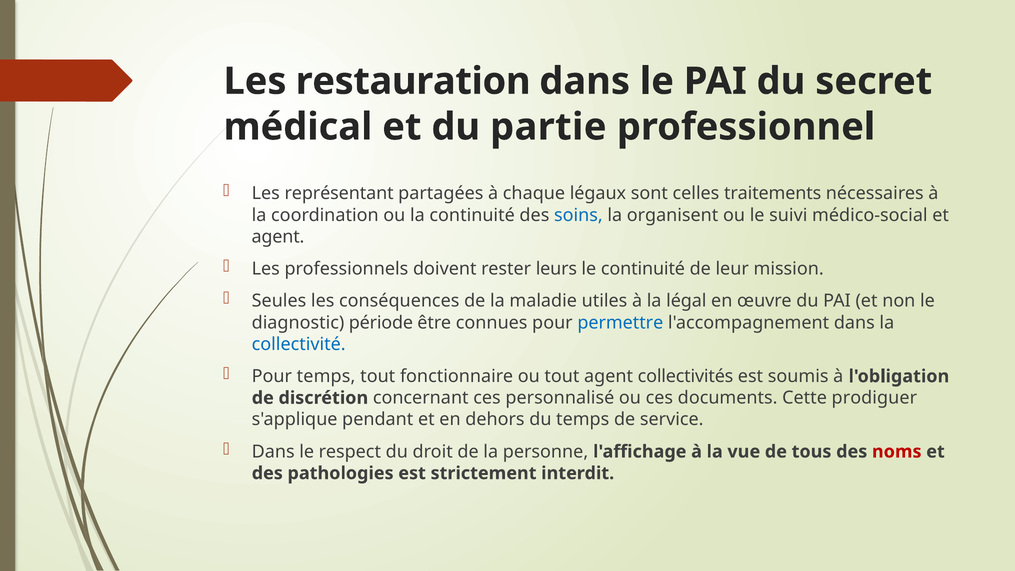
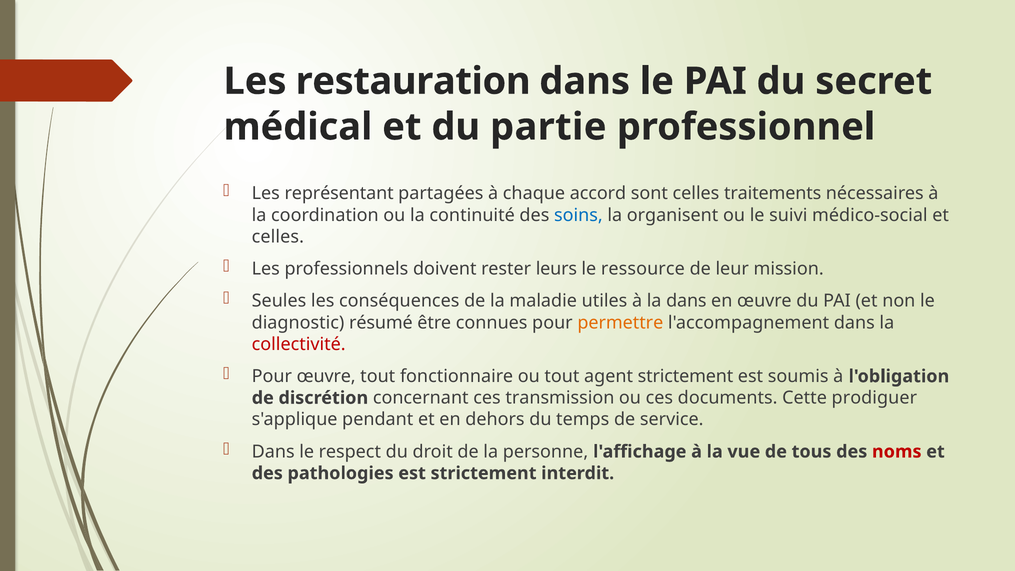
légaux: légaux -> accord (598, 193)
agent: agent -> celles (278, 237)
le continuité: continuité -> ressource (643, 269)
la légal: légal -> dans (686, 301)
période: période -> résumé (381, 323)
permettre colour: blue -> orange (620, 323)
collectivité colour: blue -> red (299, 344)
Pour temps: temps -> œuvre (326, 376)
agent collectivités: collectivités -> strictement (686, 376)
personnalisé: personnalisé -> transmission (560, 398)
